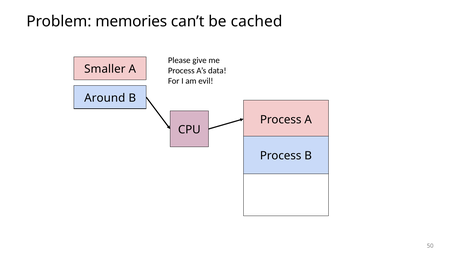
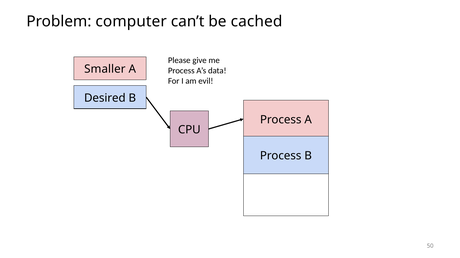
memories: memories -> computer (131, 21)
Around: Around -> Desired (105, 98)
